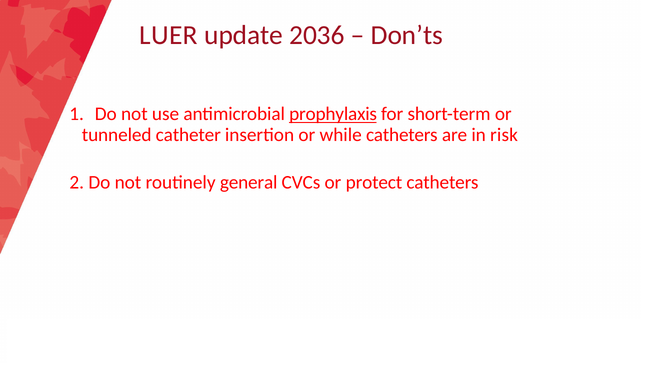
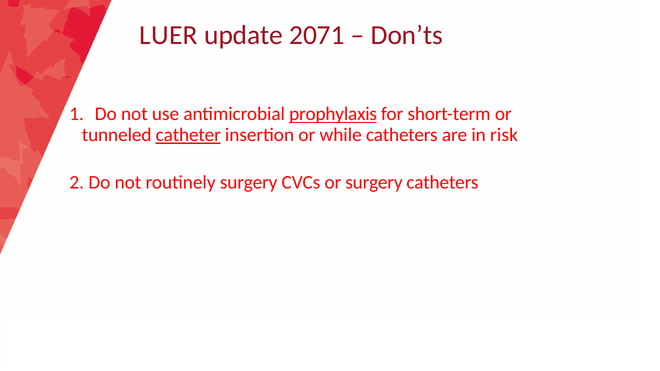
2036: 2036 -> 2071 (317, 35)
catheter underline: none -> present (188, 135)
routinely general: general -> surgery (249, 183)
or protect: protect -> surgery (374, 183)
